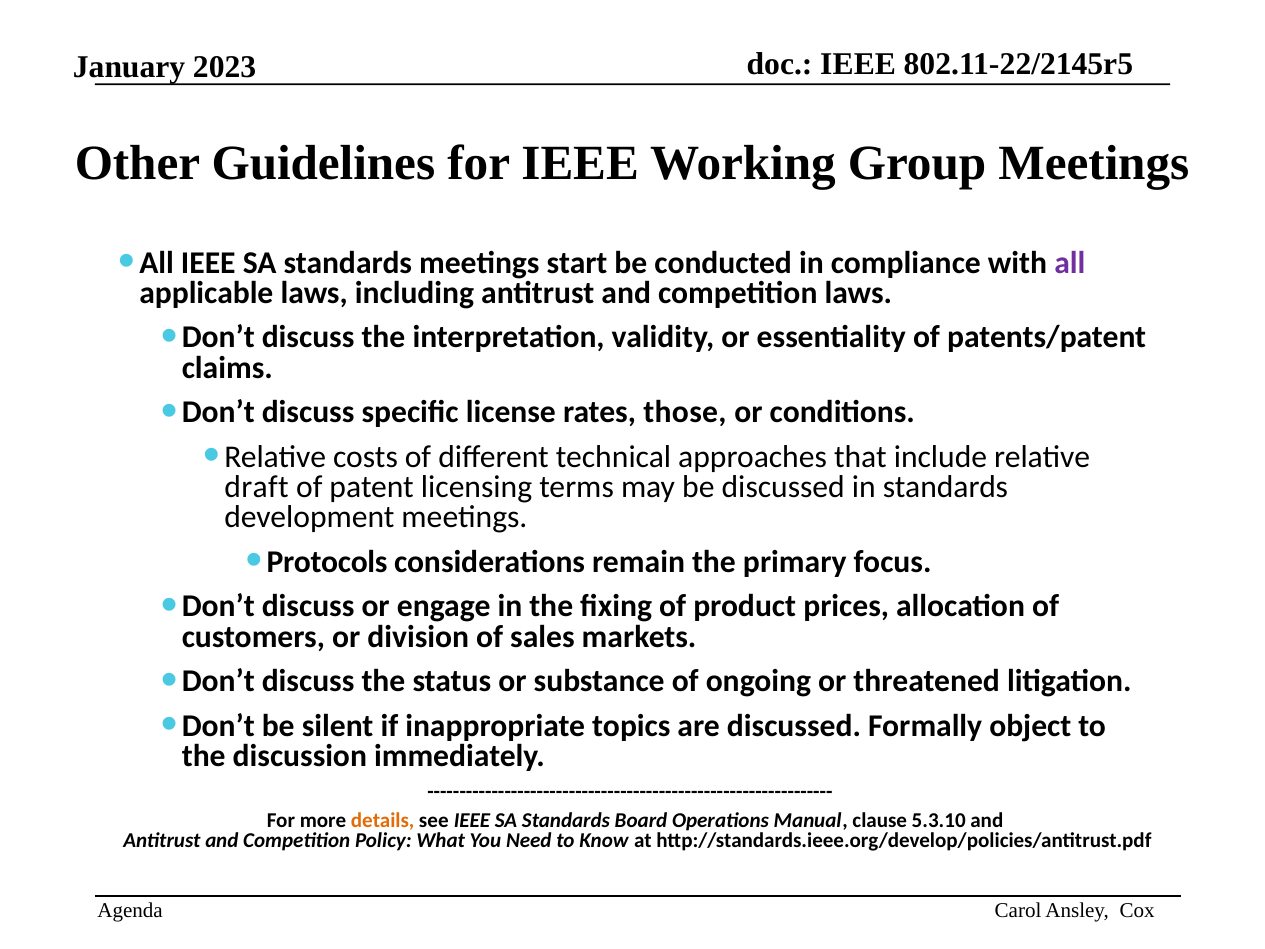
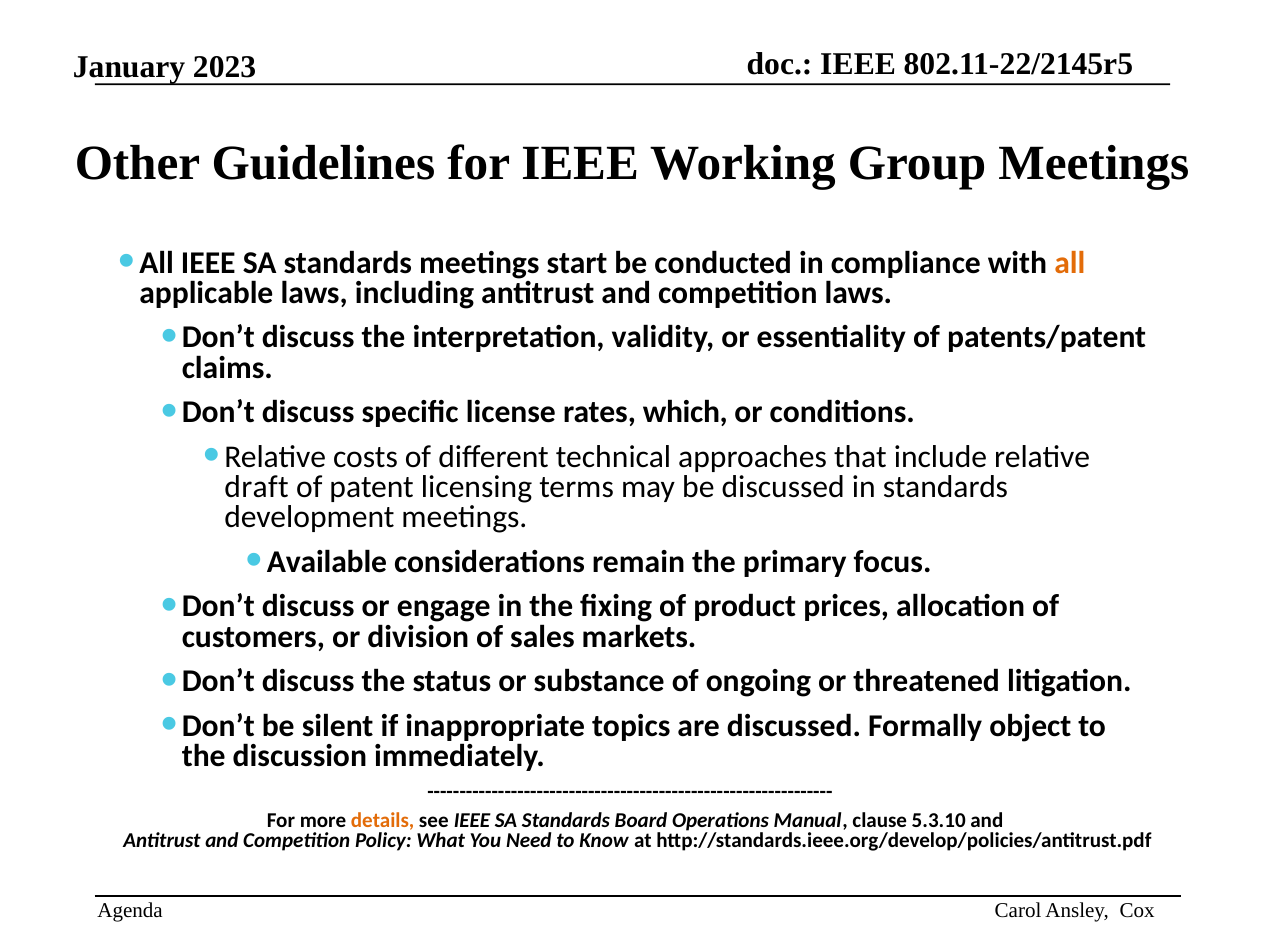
all colour: purple -> orange (1070, 263)
those: those -> which (685, 412)
Protocols: Protocols -> Available (327, 562)
